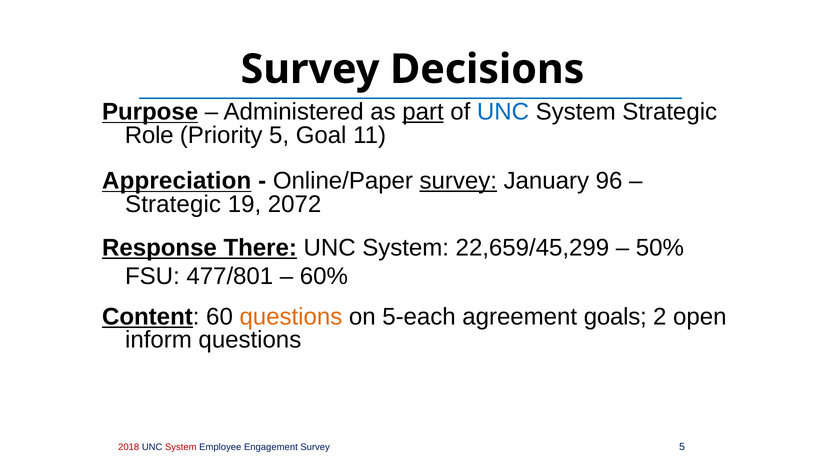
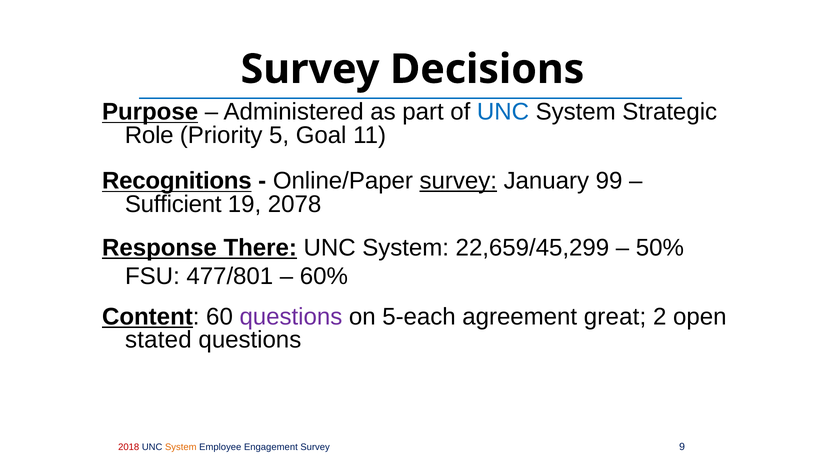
part underline: present -> none (423, 112)
Appreciation: Appreciation -> Recognitions (177, 181)
96: 96 -> 99 (609, 181)
Strategic: Strategic -> Sufficient (173, 204)
2072: 2072 -> 2078 (295, 204)
questions colour: orange -> purple (291, 317)
goals: goals -> great (615, 317)
inform: inform -> stated (158, 340)
System colour: red -> orange (181, 447)
Survey 5: 5 -> 9 (682, 447)
